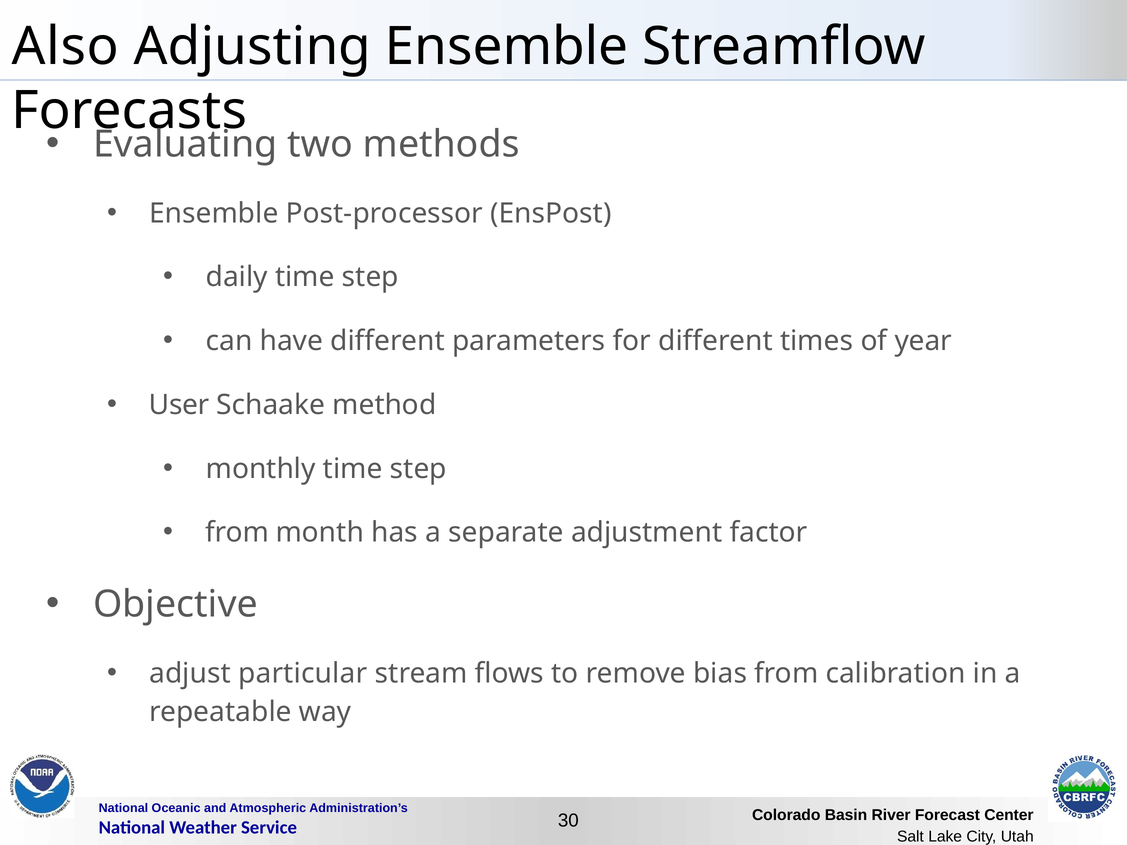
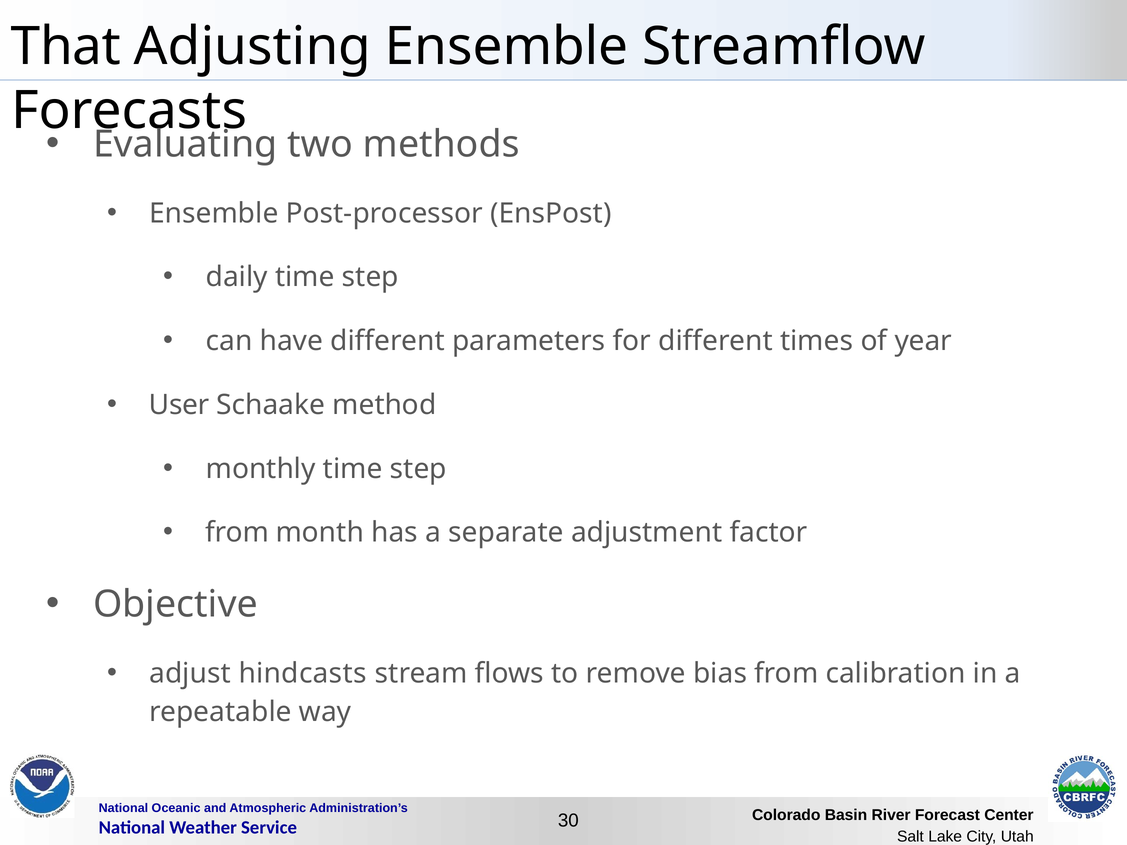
Also: Also -> That (66, 47)
particular: particular -> hindcasts (303, 674)
